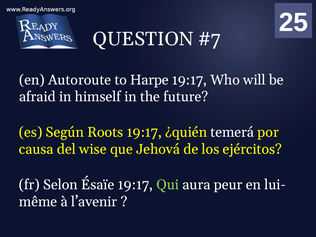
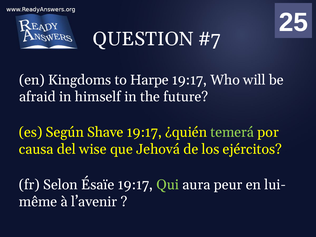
Autoroute: Autoroute -> Kingdoms (80, 80)
Roots: Roots -> Shave (105, 132)
temerá colour: white -> light green (232, 132)
